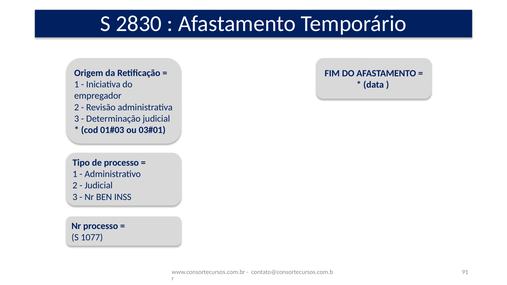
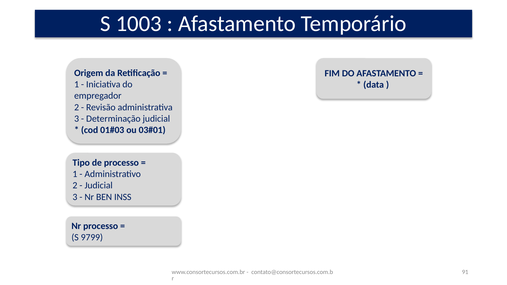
2830: 2830 -> 1003 (139, 24)
1077: 1077 -> 9799 (92, 238)
